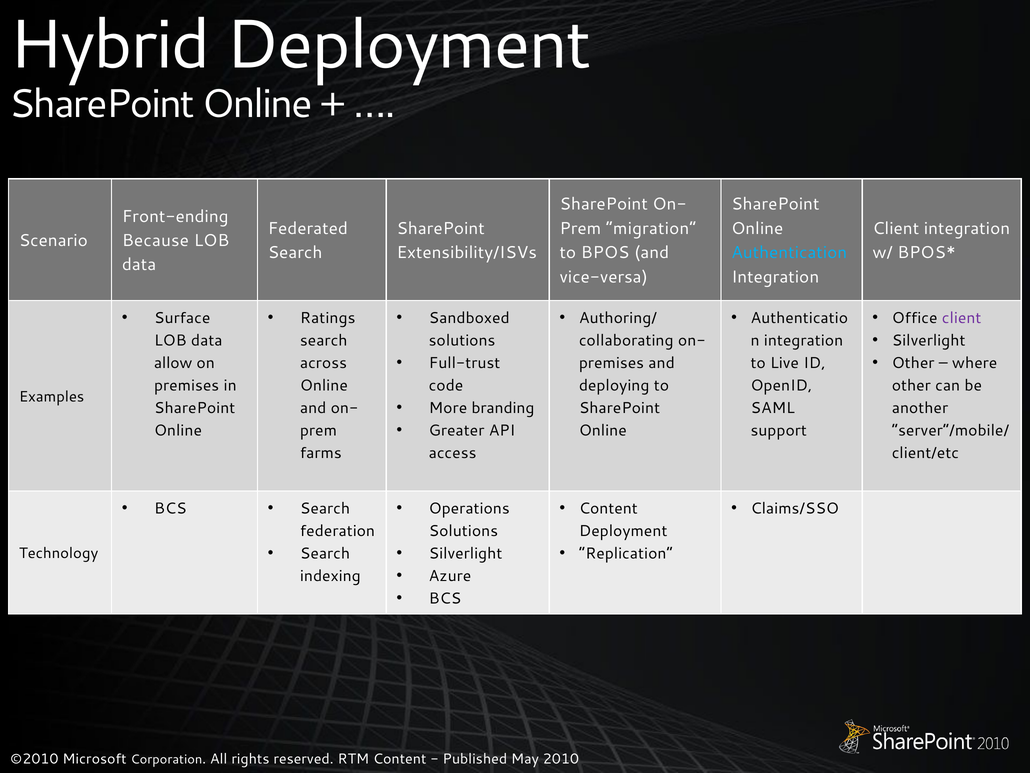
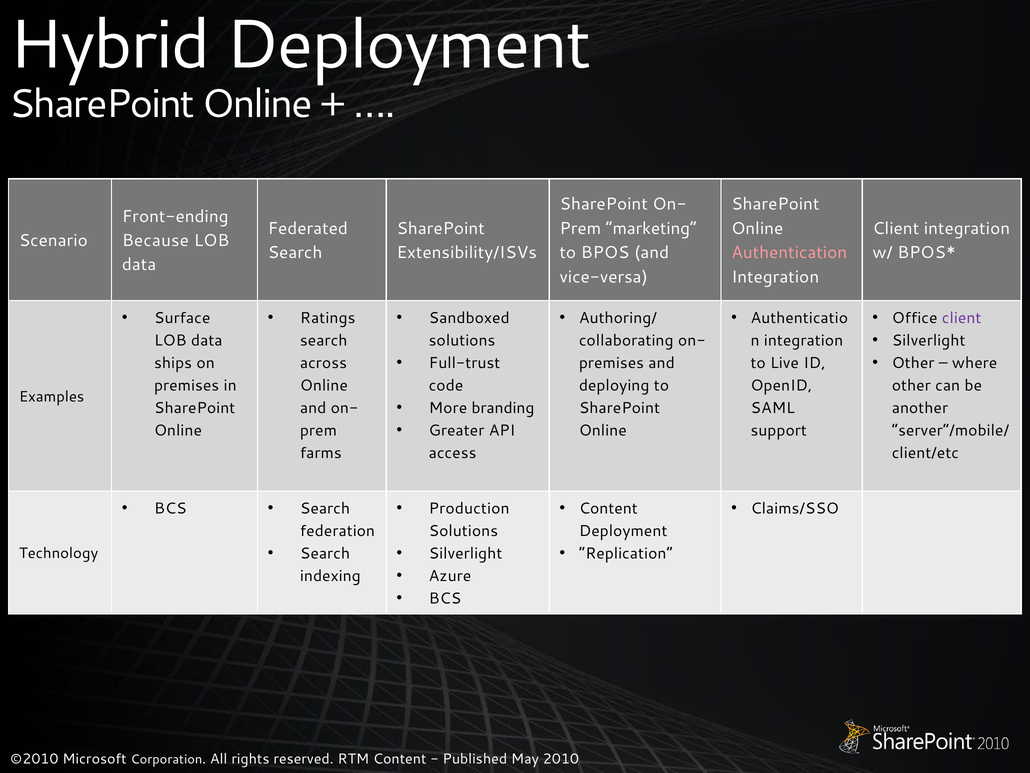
migration: migration -> marketing (651, 228)
Authentication colour: light blue -> pink (789, 253)
allow: allow -> ships (173, 363)
Operations: Operations -> Production (469, 508)
